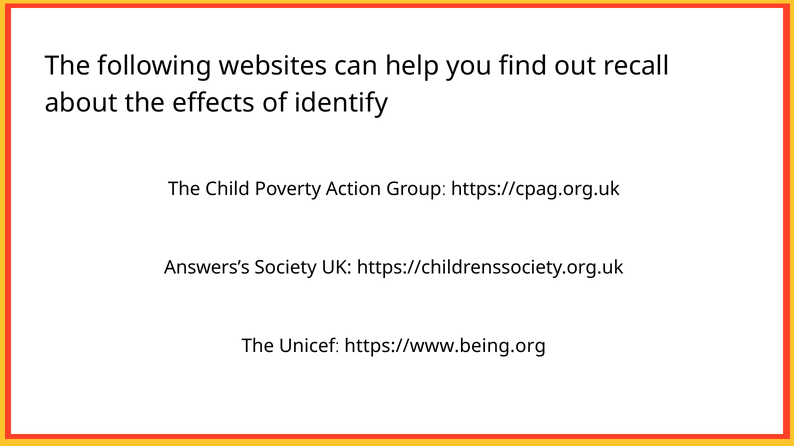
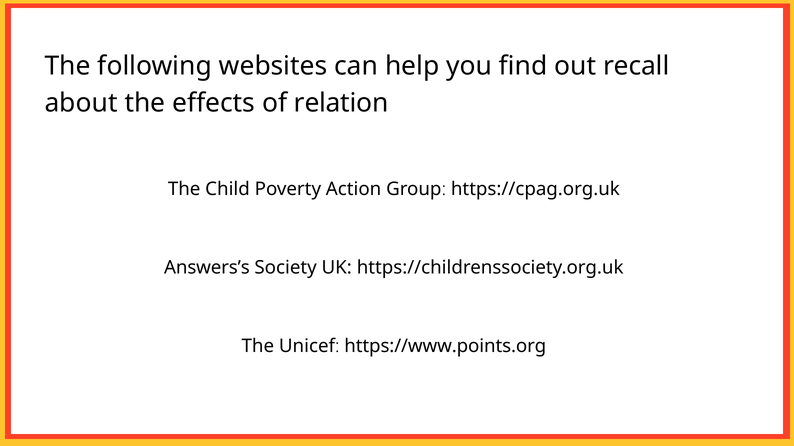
identify: identify -> relation (341, 103)
https://www.being.org: https://www.being.org -> https://www.points.org (445, 347)
